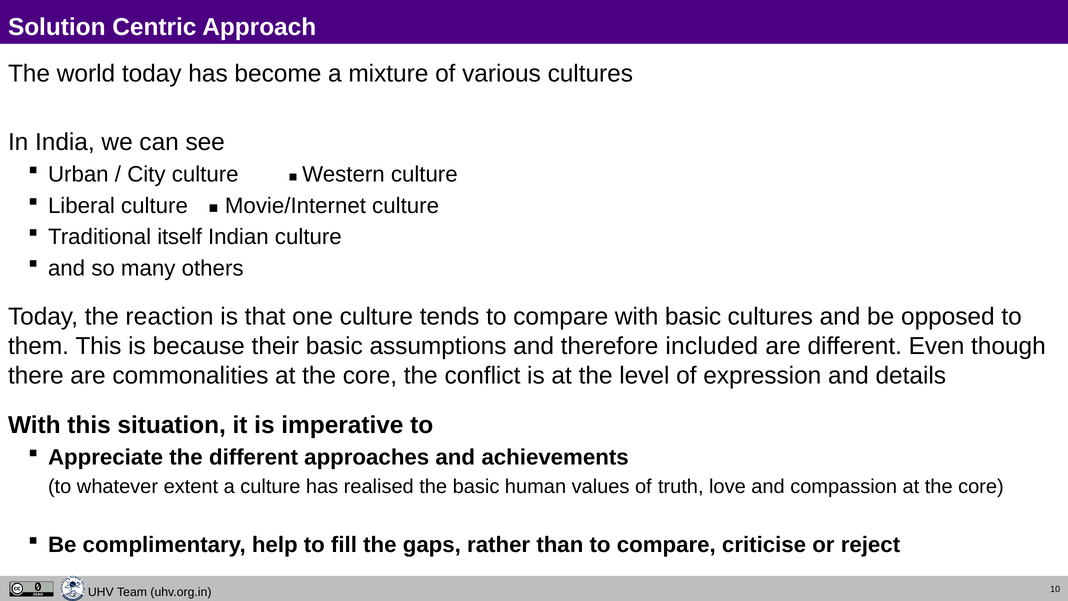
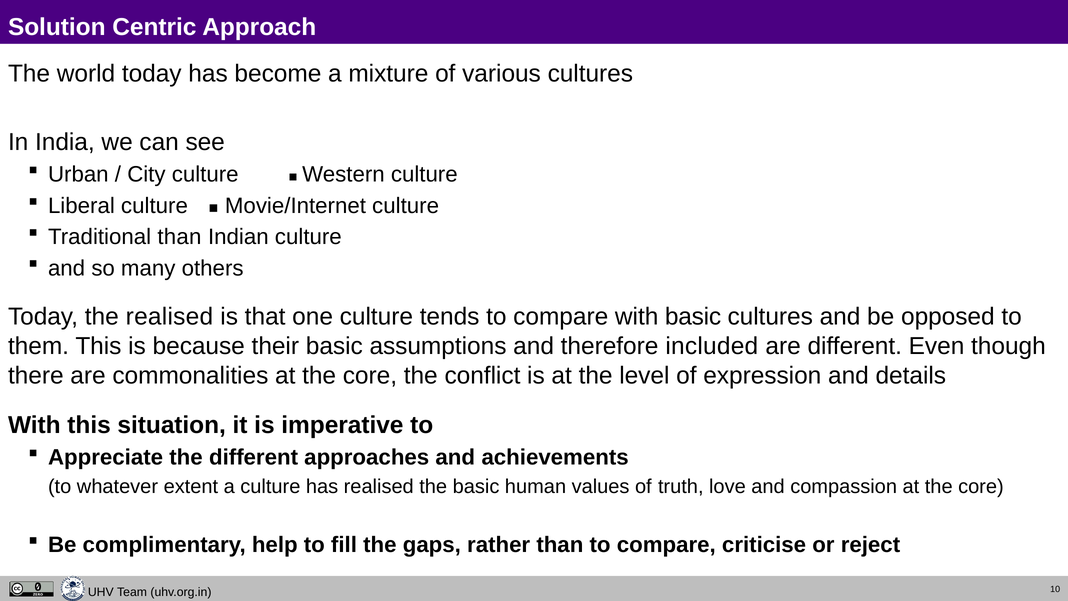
Traditional itself: itself -> than (179, 237)
the reaction: reaction -> realised (169, 317)
